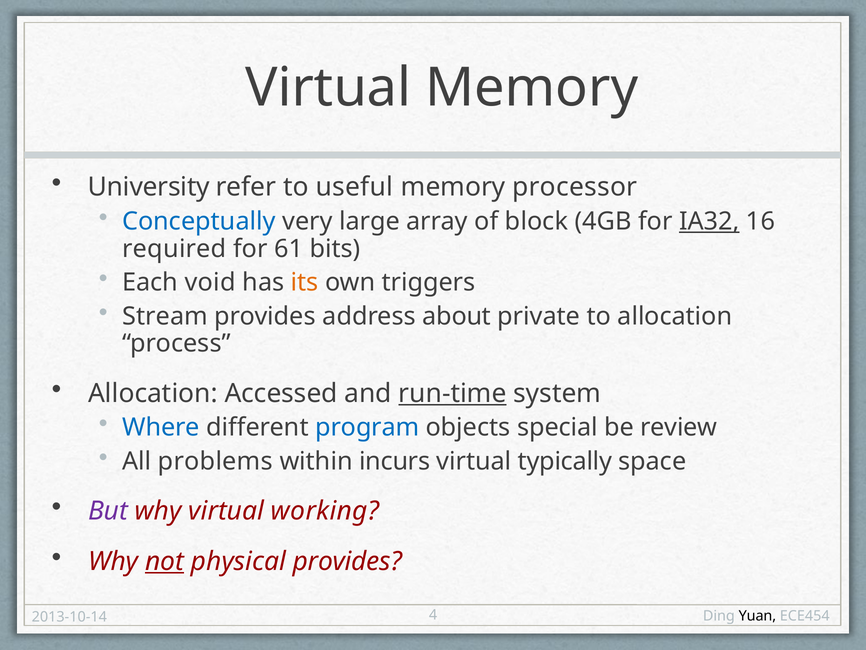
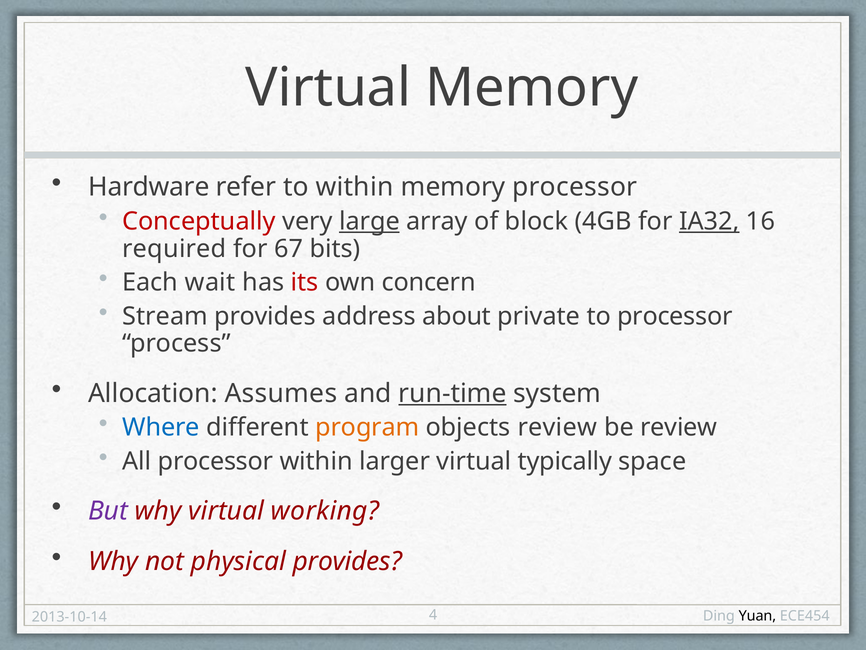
University: University -> Hardware (149, 187)
to useful: useful -> within (355, 187)
Conceptually colour: blue -> red (199, 221)
large underline: none -> present (369, 221)
61: 61 -> 67 (289, 248)
void: void -> wait (210, 282)
its colour: orange -> red (305, 282)
triggers: triggers -> concern (429, 282)
to allocation: allocation -> processor (675, 316)
Accessed: Accessed -> Assumes (281, 393)
program colour: blue -> orange (367, 427)
objects special: special -> review (557, 427)
All problems: problems -> processor (216, 461)
incurs: incurs -> larger (395, 461)
not underline: present -> none (165, 561)
